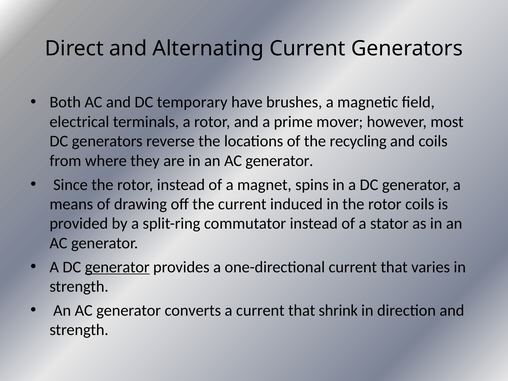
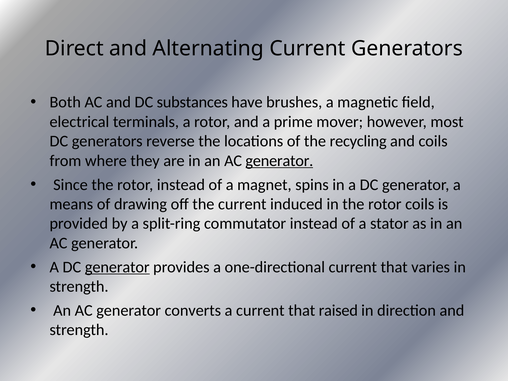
temporary: temporary -> substances (192, 102)
generator underline: none -> present (279, 161)
shrink: shrink -> raised (338, 310)
